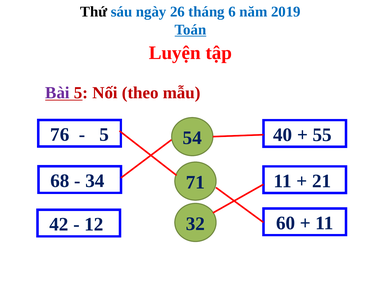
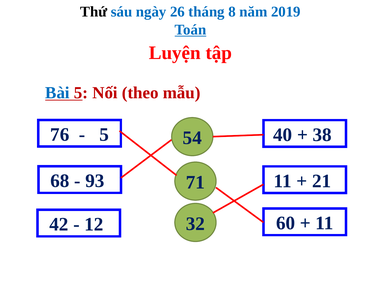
6: 6 -> 8 (232, 12)
Bài colour: purple -> blue (57, 93)
55: 55 -> 38 (322, 135)
34: 34 -> 93 (95, 181)
